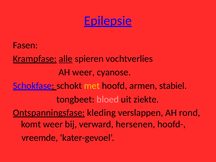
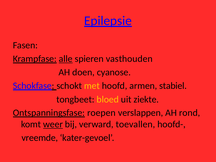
vochtverlies: vochtverlies -> vasthouden (129, 59)
AH weer: weer -> doen (83, 72)
bloed colour: pink -> yellow (108, 99)
kleding: kleding -> roepen (101, 113)
weer underline: none -> present (53, 124)
hersenen: hersenen -> toevallen (135, 124)
